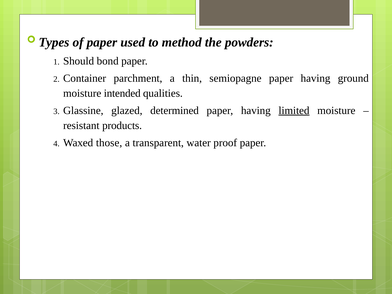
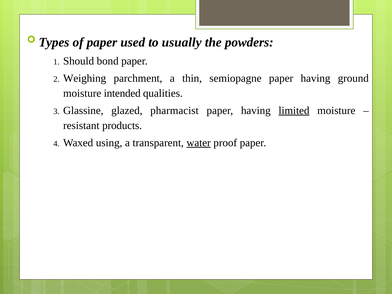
method: method -> usually (182, 42)
Container: Container -> Weighing (85, 78)
determined: determined -> pharmacist (174, 110)
those: those -> using (109, 143)
water underline: none -> present (199, 143)
